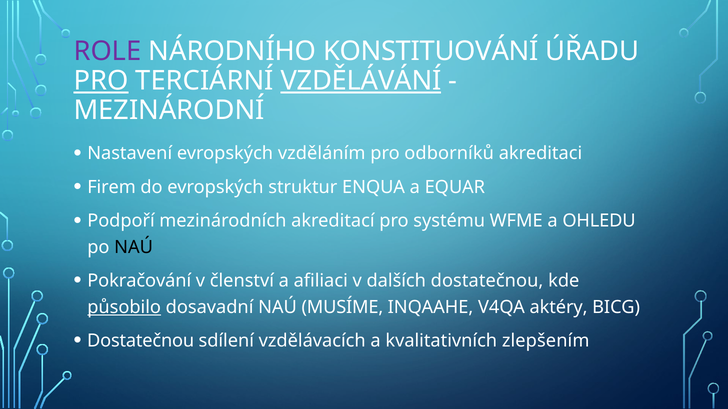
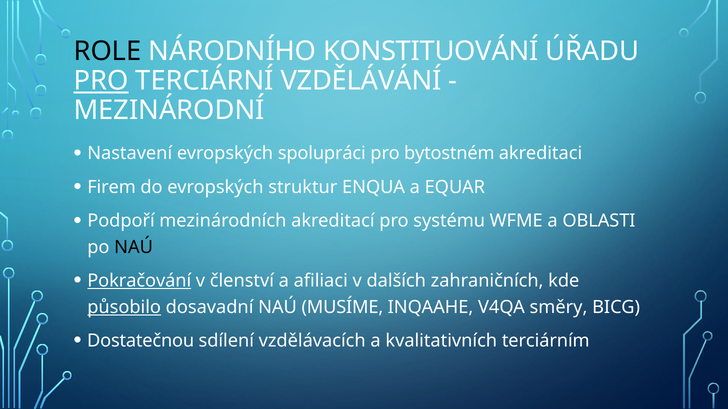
ROLE colour: purple -> black (108, 51)
VZDĚLÁVÁNÍ underline: present -> none (361, 81)
vzděláním: vzděláním -> spolupráci (322, 154)
odborníků: odborníků -> bytostném (449, 154)
OHLEDU: OHLEDU -> OBLASTI (599, 221)
Pokračování underline: none -> present (139, 281)
dalších dostatečnou: dostatečnou -> zahraničních (487, 281)
aktéry: aktéry -> směry (559, 307)
zlepšením: zlepšením -> terciárním (546, 341)
